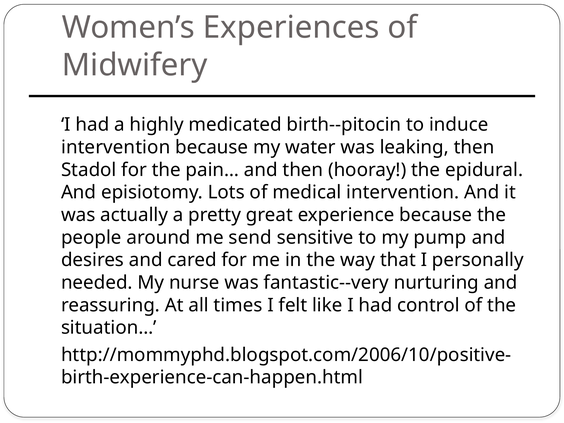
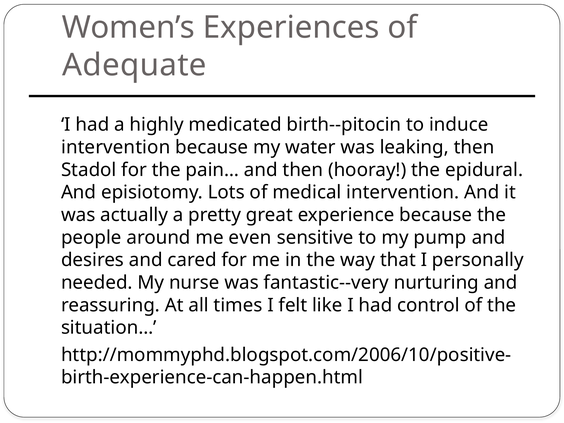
Midwifery: Midwifery -> Adequate (134, 65)
send: send -> even (250, 238)
